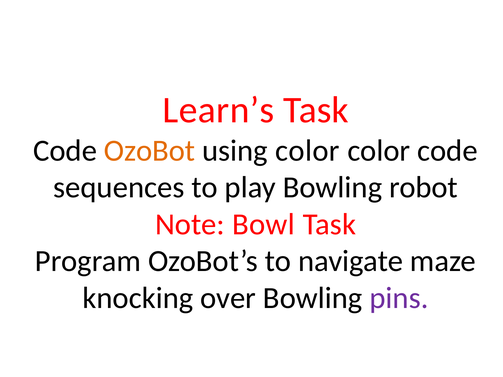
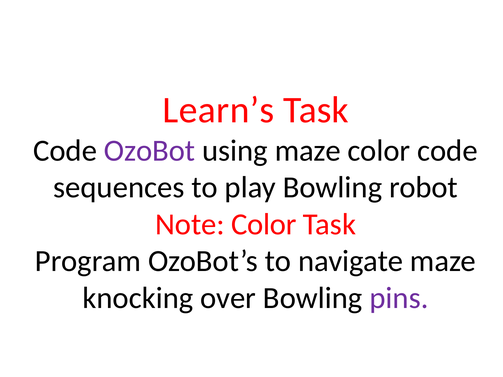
OzoBot colour: orange -> purple (150, 151)
using color: color -> maze (308, 151)
Note Bowl: Bowl -> Color (264, 224)
